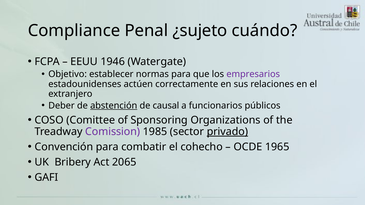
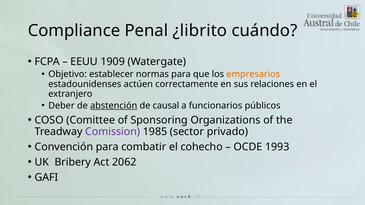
¿sujeto: ¿sujeto -> ¿librito (200, 31)
1946: 1946 -> 1909 (113, 62)
empresarios colour: purple -> orange (253, 74)
privado underline: present -> none (227, 132)
1965: 1965 -> 1993 (277, 147)
2065: 2065 -> 2062 (124, 162)
